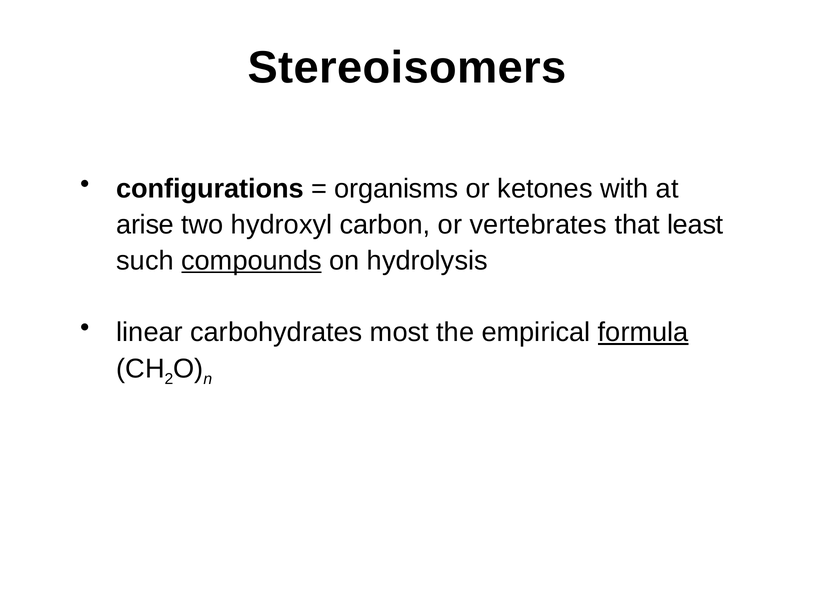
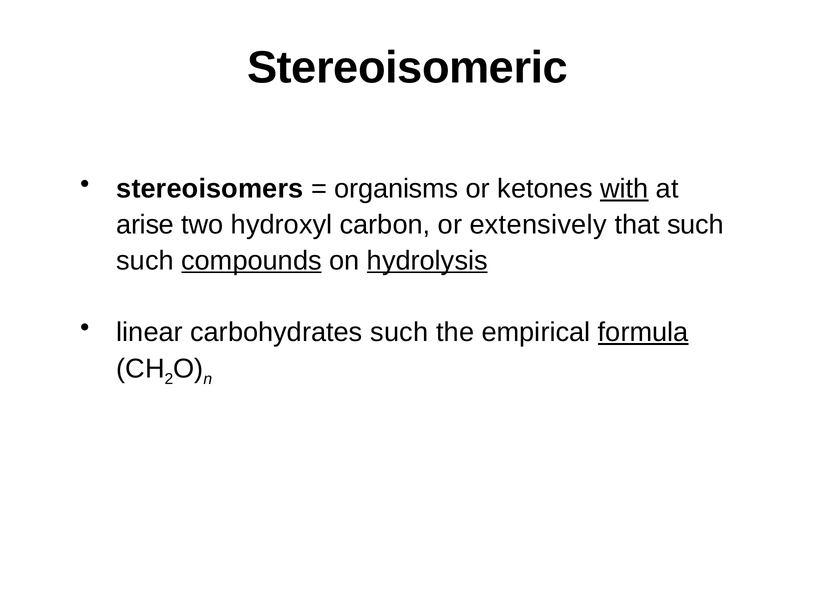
Stereoisomers: Stereoisomers -> Stereoisomeric (408, 68)
configurations: configurations -> stereoisomers (210, 189)
with underline: none -> present (624, 189)
vertebrates: vertebrates -> extensively (538, 224)
that least: least -> such (695, 224)
hydrolysis underline: none -> present (427, 260)
carbohydrates most: most -> such (399, 332)
